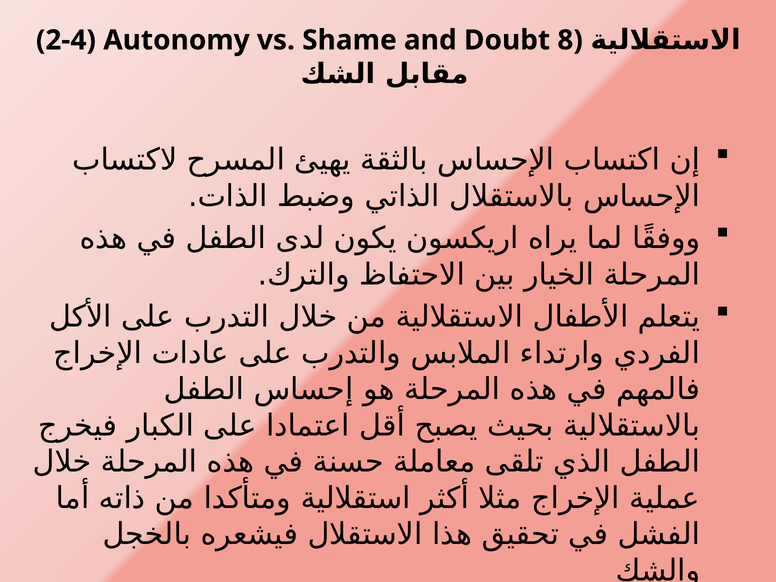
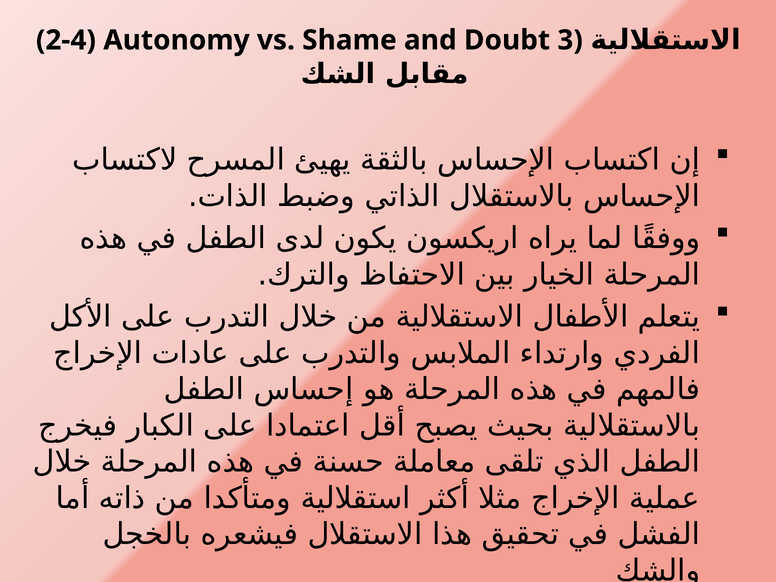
8: 8 -> 3 (570, 40)
